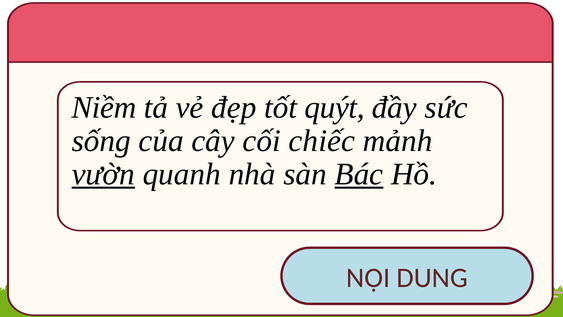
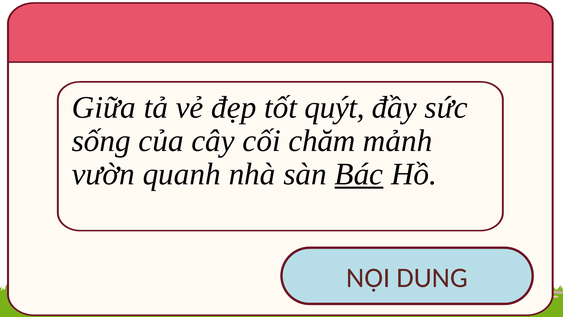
Niềm: Niềm -> Giữa (104, 107)
chiếc: chiếc -> chăm (322, 141)
vườn underline: present -> none (103, 174)
